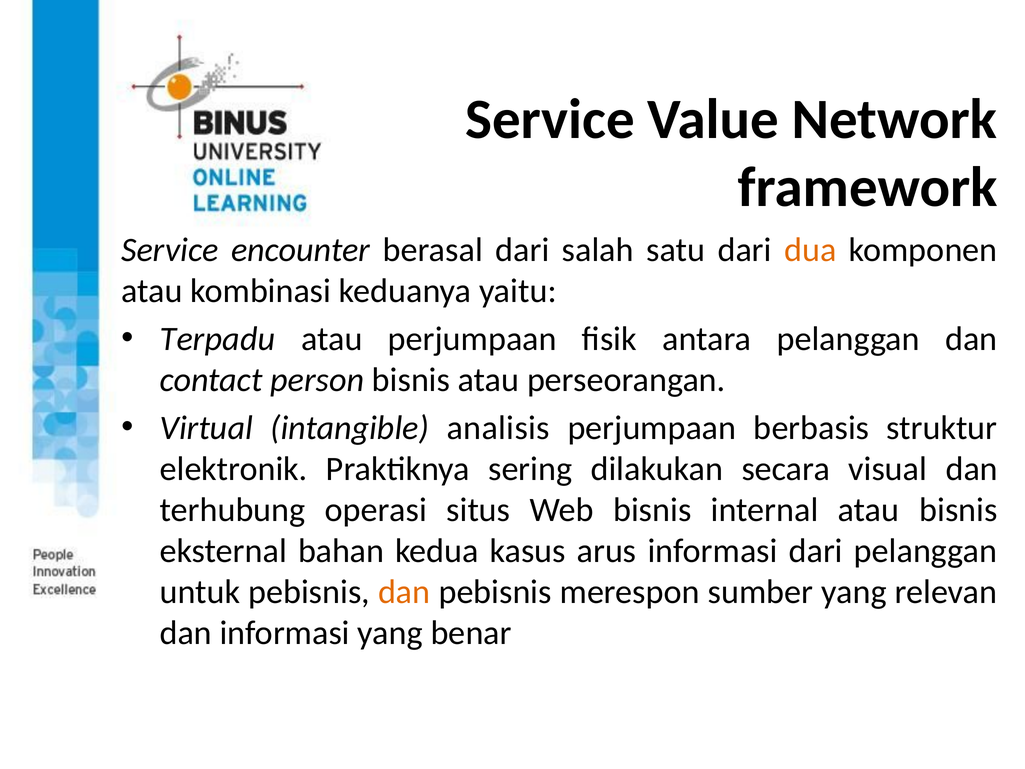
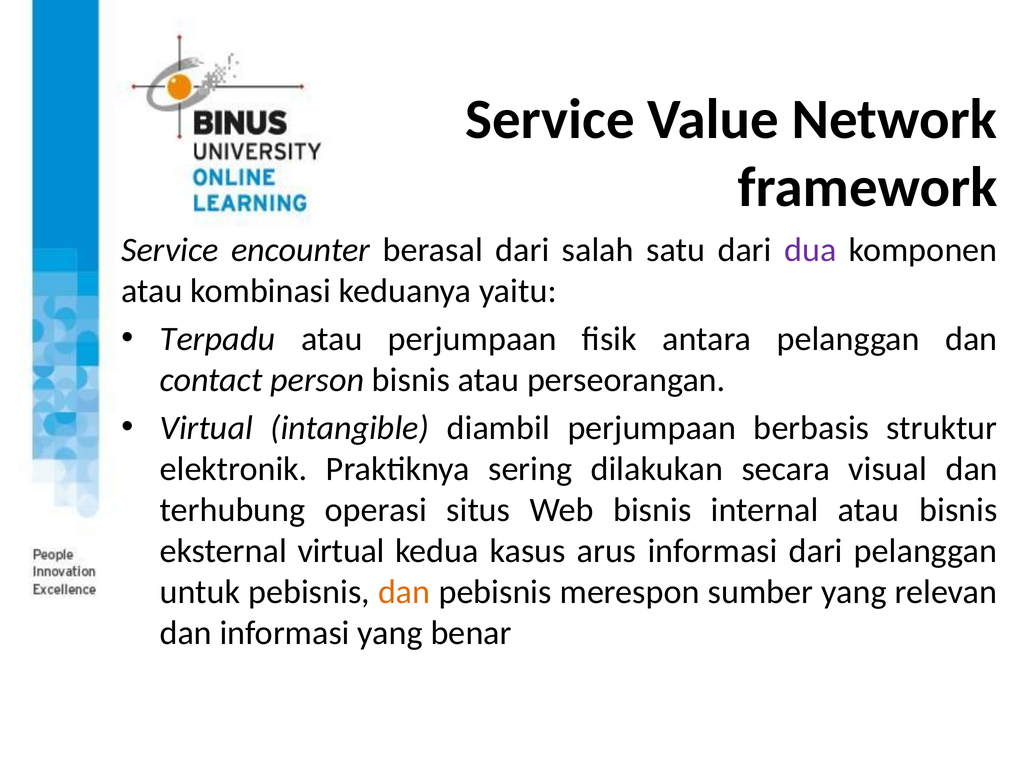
dua colour: orange -> purple (810, 250)
analisis: analisis -> diambil (498, 428)
eksternal bahan: bahan -> virtual (341, 551)
